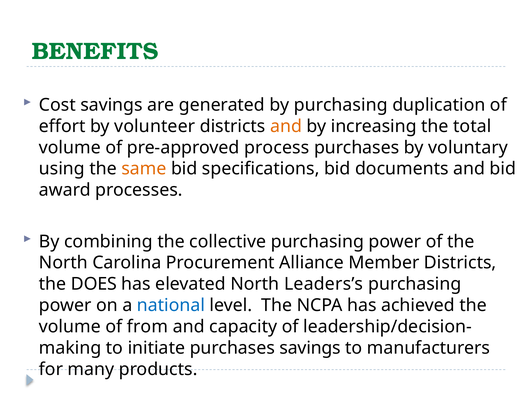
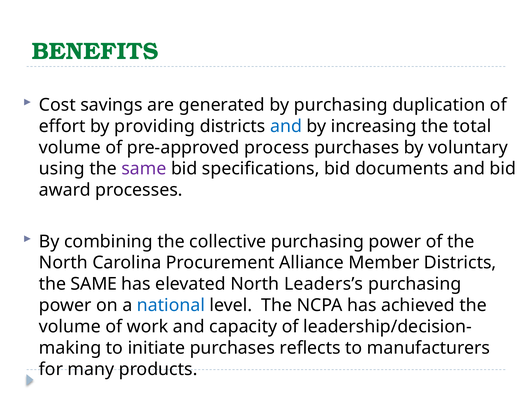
volunteer: volunteer -> providing (155, 126)
and colour: orange -> blue (286, 126)
same colour: orange -> purple (144, 169)
DOES: DOES -> SAME (94, 284)
from: from -> work (148, 327)
purchases savings: savings -> reflects (310, 348)
